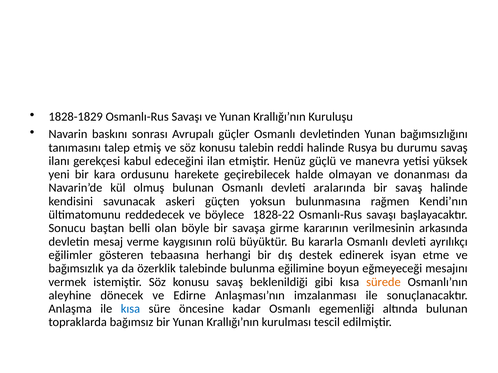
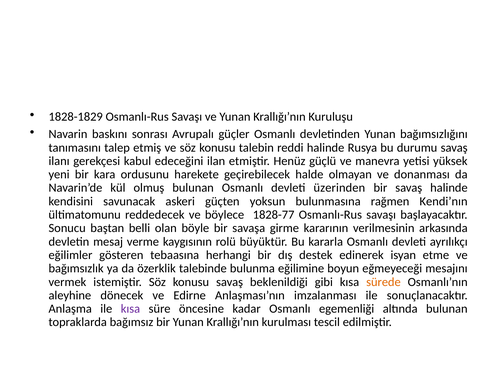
aralarında: aralarında -> üzerinden (339, 188)
1828-22: 1828-22 -> 1828-77 (274, 215)
kısa colour: blue -> purple (130, 309)
